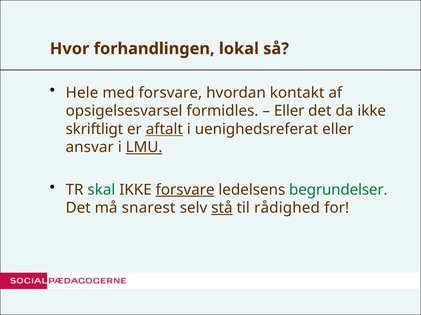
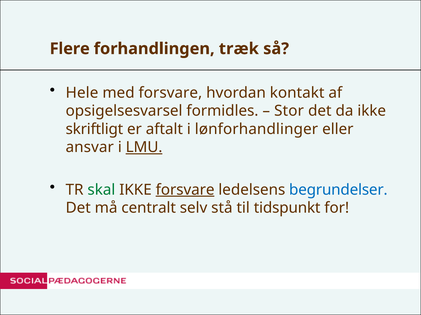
Hvor: Hvor -> Flere (70, 49)
lokal: lokal -> træk (239, 49)
Eller: Eller -> Stor (289, 111)
aftalt underline: present -> none (164, 129)
uenighedsreferat: uenighedsreferat -> lønforhandlinger (256, 129)
begrundelser colour: green -> blue (338, 190)
snarest: snarest -> centralt (149, 208)
stå underline: present -> none (222, 208)
rådighed: rådighed -> tidspunkt (287, 208)
